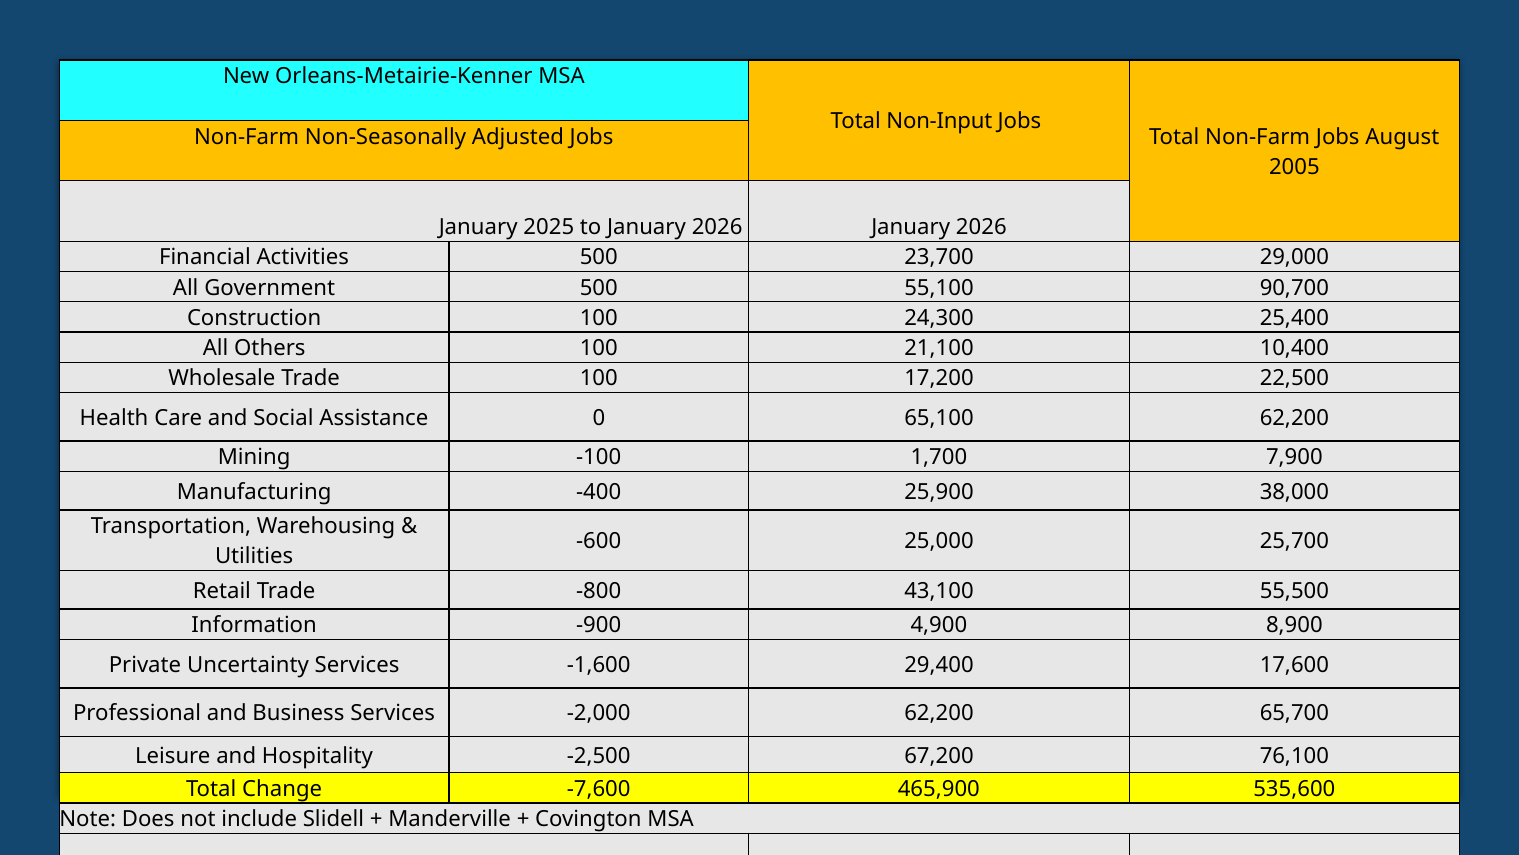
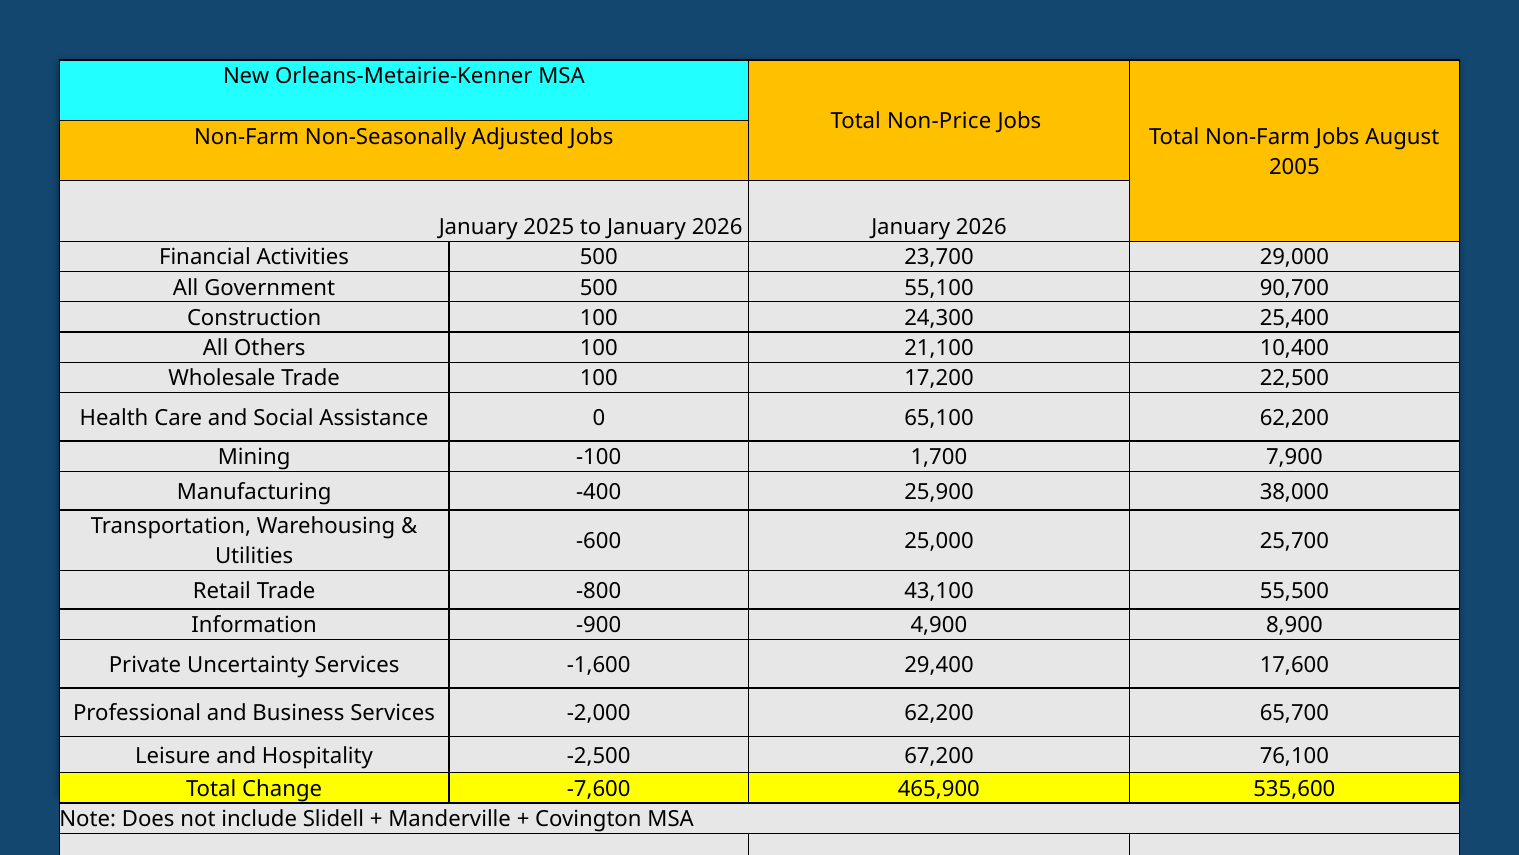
Non-Input: Non-Input -> Non-Price (939, 122)
